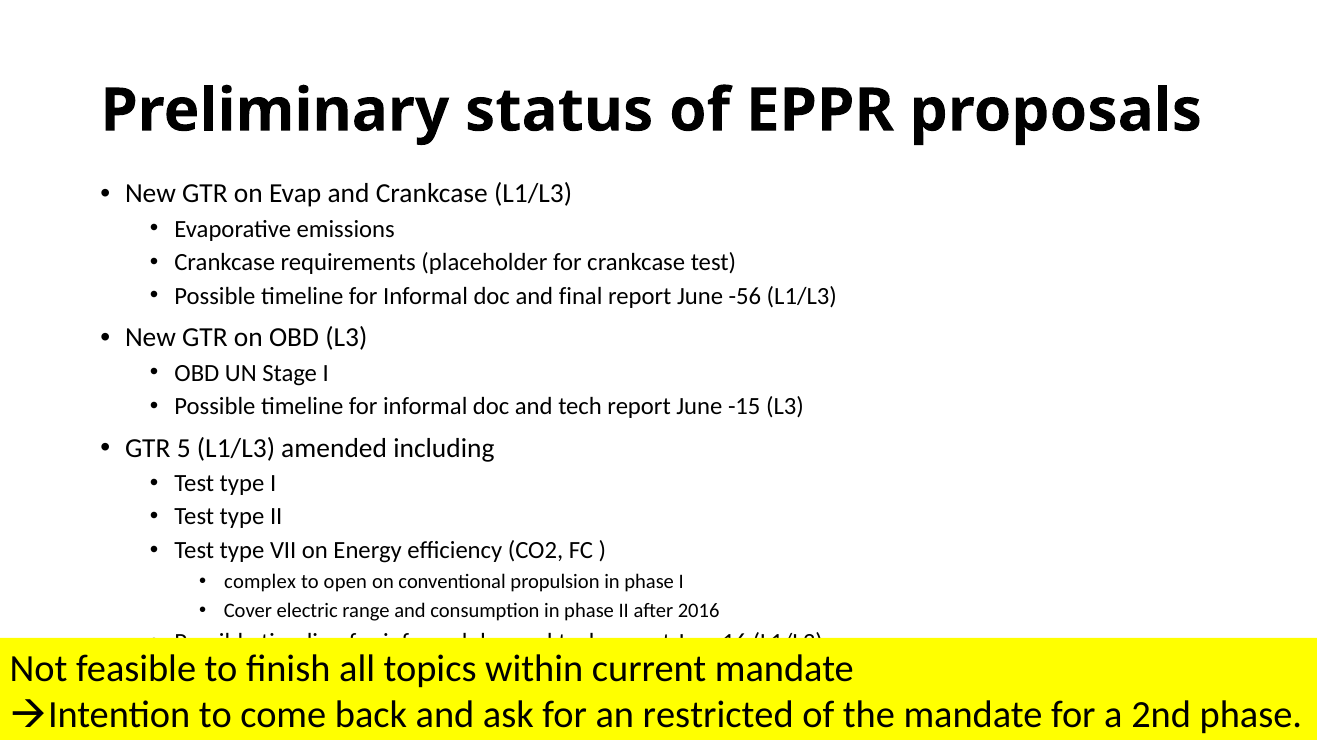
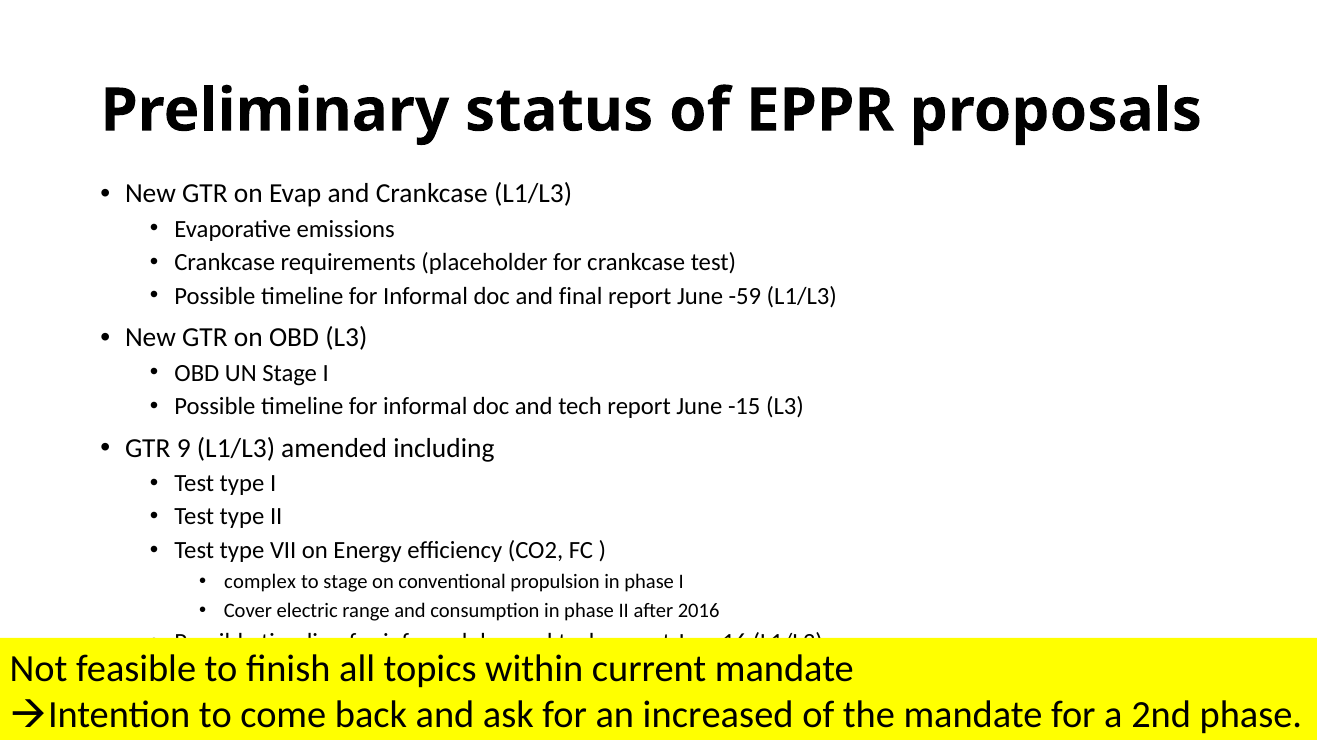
-56: -56 -> -59 (745, 296)
5: 5 -> 9 (184, 448)
to open: open -> stage (346, 582)
restricted: restricted -> increased (718, 714)
